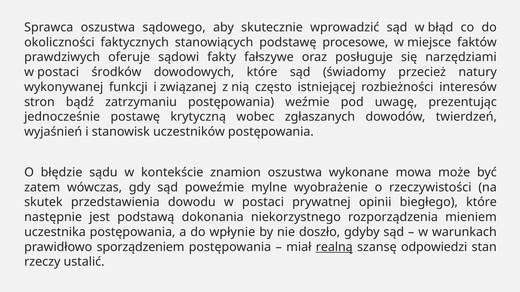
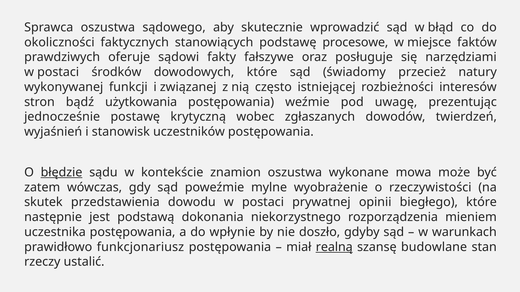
zatrzymaniu: zatrzymaniu -> użytkowania (141, 102)
błędzie underline: none -> present (62, 173)
sporządzeniem: sporządzeniem -> funkcjonariusz (140, 247)
odpowiedzi: odpowiedzi -> budowlane (434, 247)
